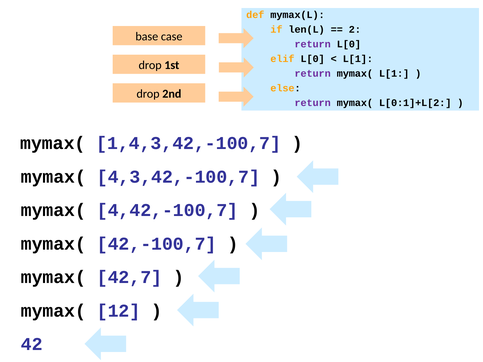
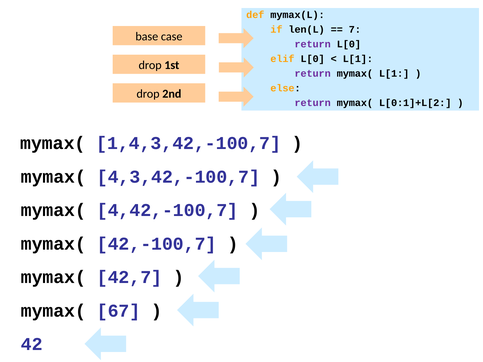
2: 2 -> 7 (355, 30)
12: 12 -> 67 (119, 311)
